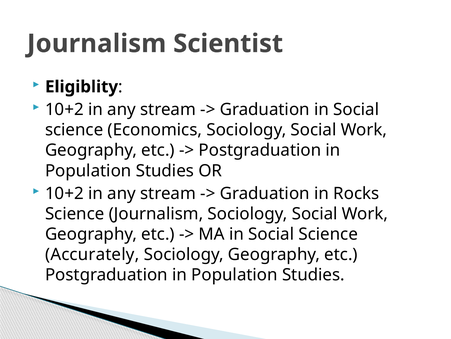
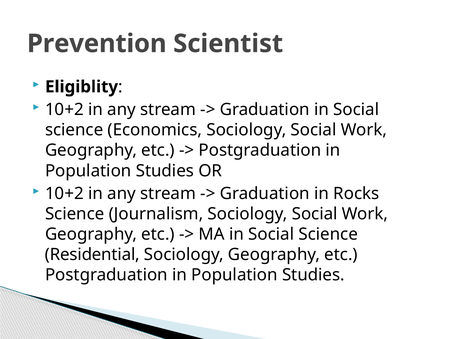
Journalism: Journalism -> Prevention (97, 44)
Accurately: Accurately -> Residential (92, 254)
